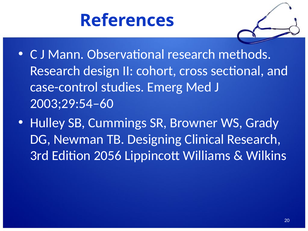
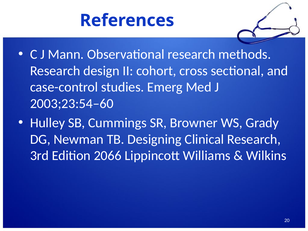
2003;29:54–60: 2003;29:54–60 -> 2003;23:54–60 (72, 104)
2056: 2056 -> 2066 (108, 156)
